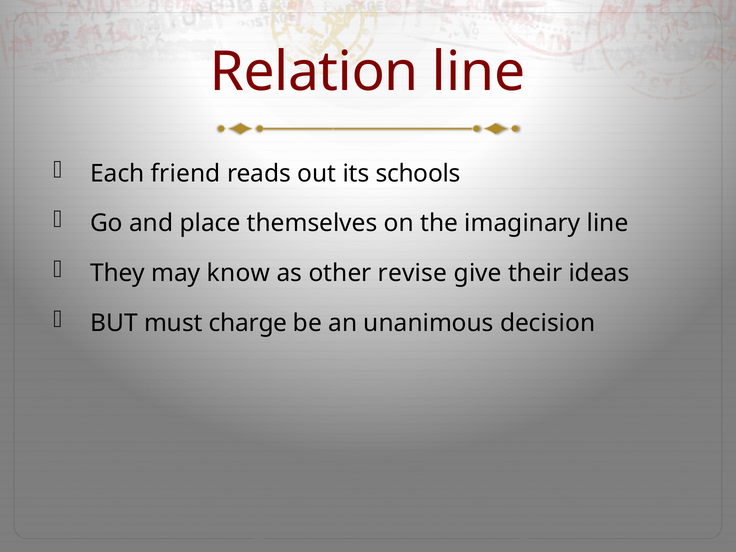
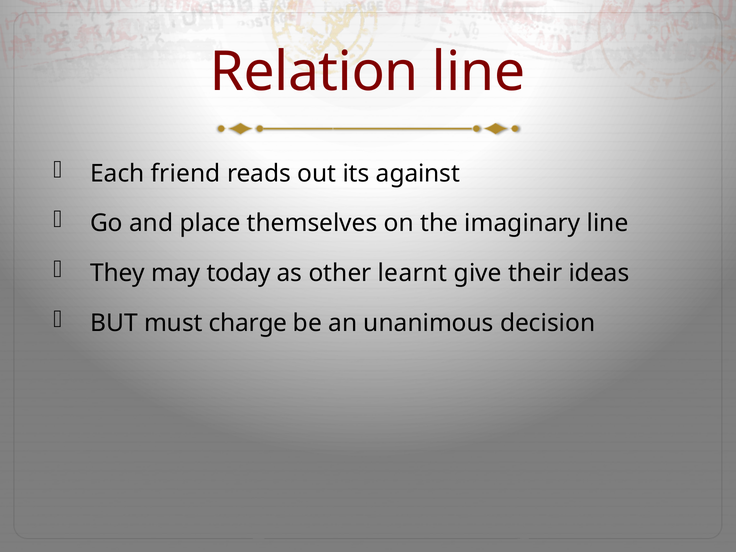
schools: schools -> against (418, 173)
know: know -> today (239, 273)
revise: revise -> learnt (413, 273)
